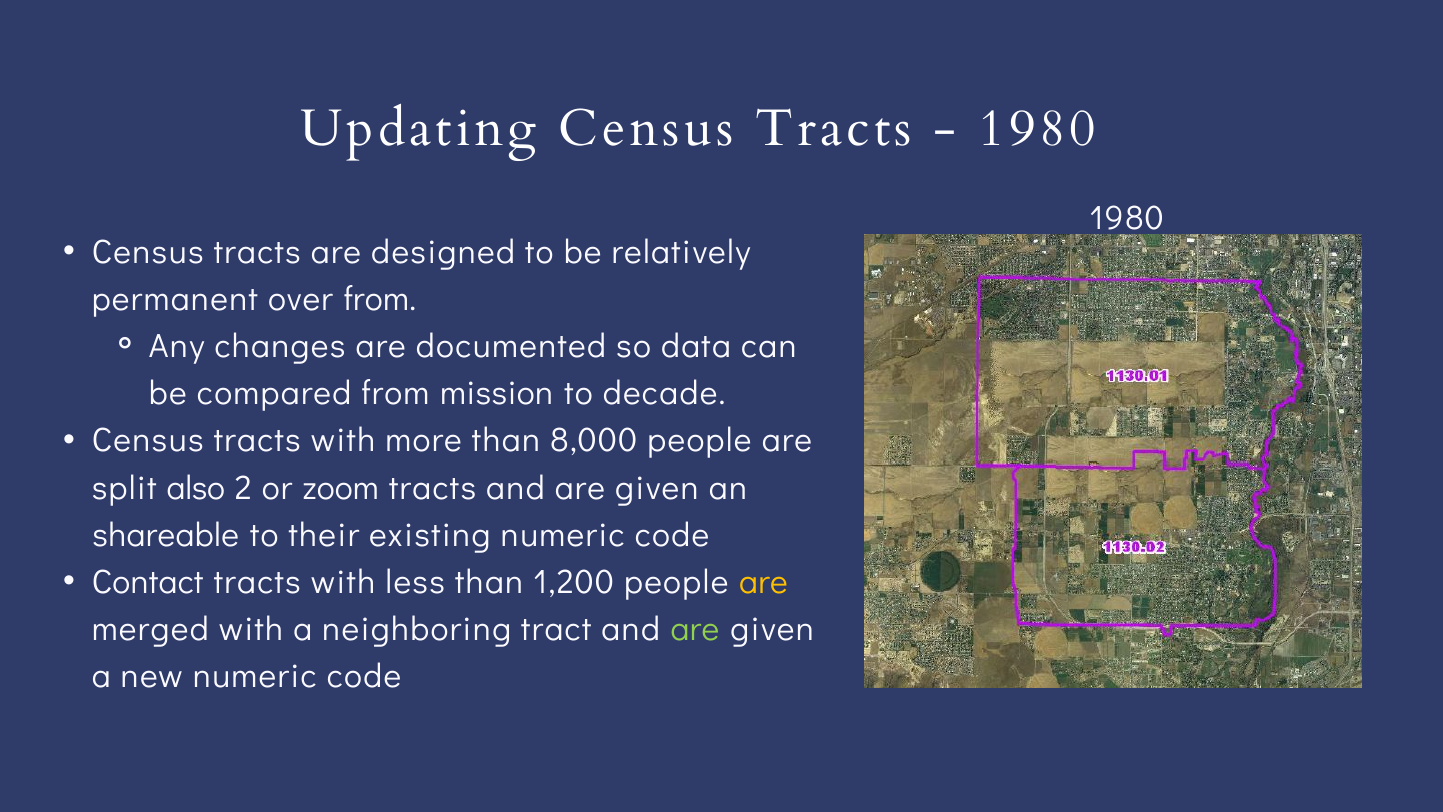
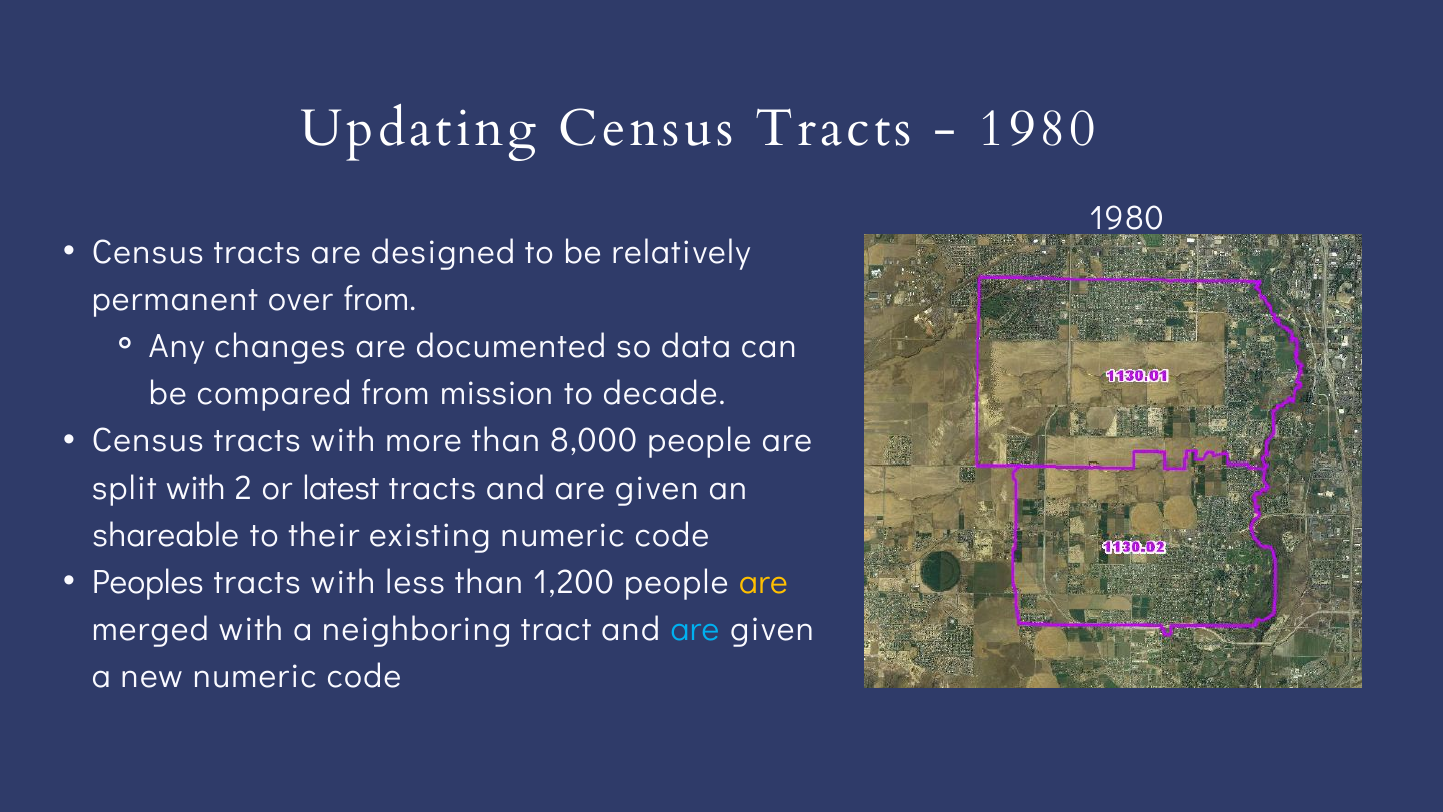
split also: also -> with (196, 488)
zoom: zoom -> latest (341, 488)
Contact: Contact -> Peoples (148, 582)
are colour: light green -> light blue (695, 629)
